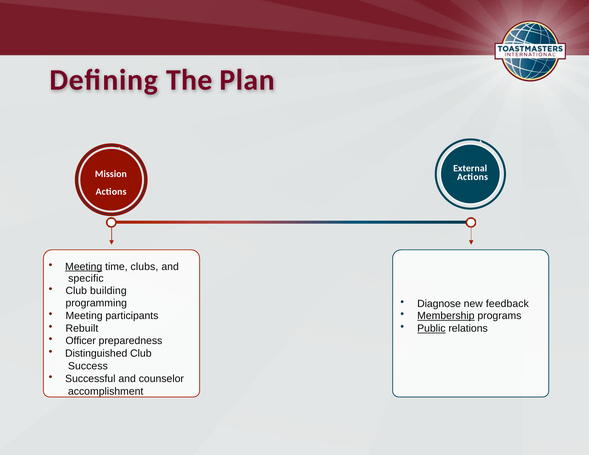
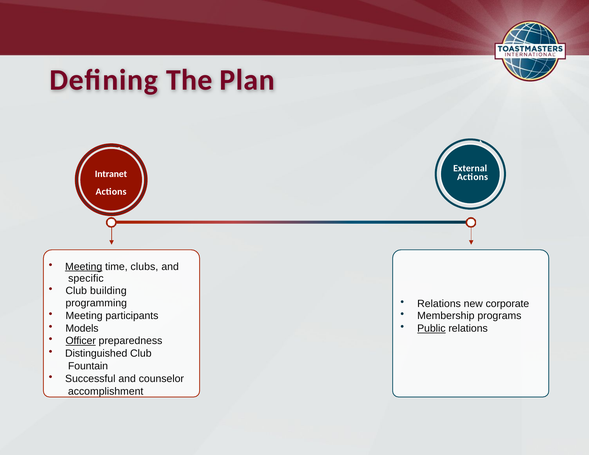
Mission: Mission -> Intranet (111, 174)
Diagnose: Diagnose -> Relations (439, 304)
feedback: feedback -> corporate (507, 304)
Membership underline: present -> none (446, 316)
Rebuilt: Rebuilt -> Models (82, 329)
Officer underline: none -> present (81, 341)
Success: Success -> Fountain (88, 366)
